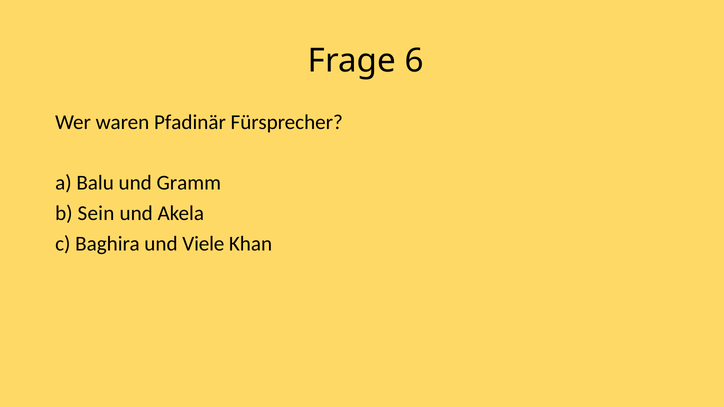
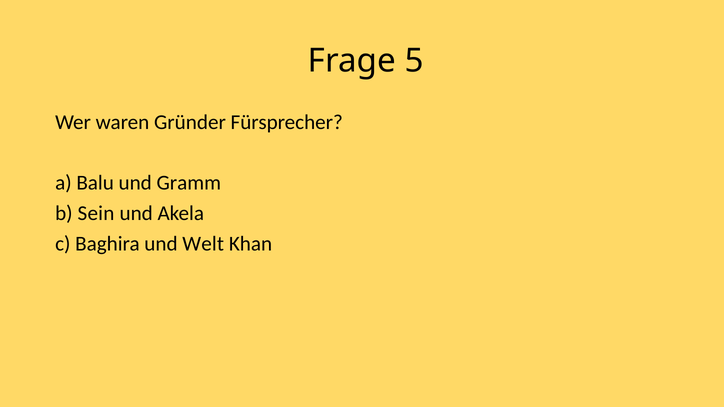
6: 6 -> 5 (414, 61)
Pfadinär: Pfadinär -> Gründer (190, 122)
Viele: Viele -> Welt (203, 244)
